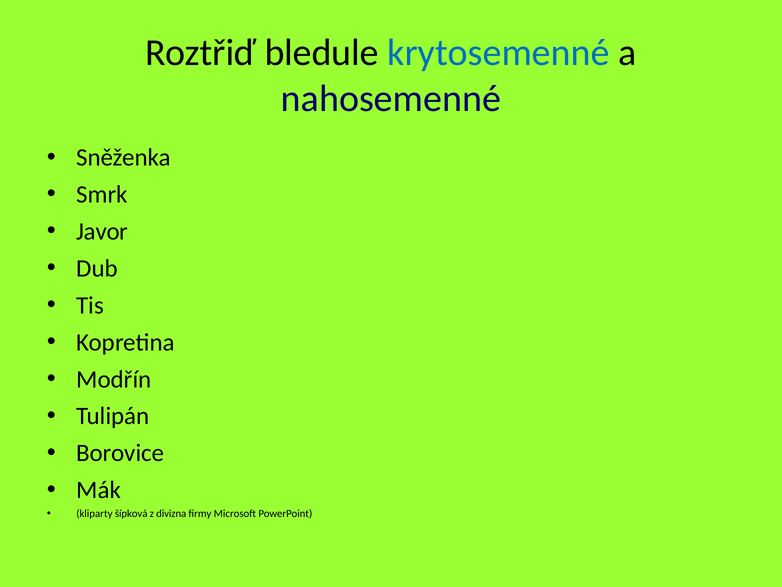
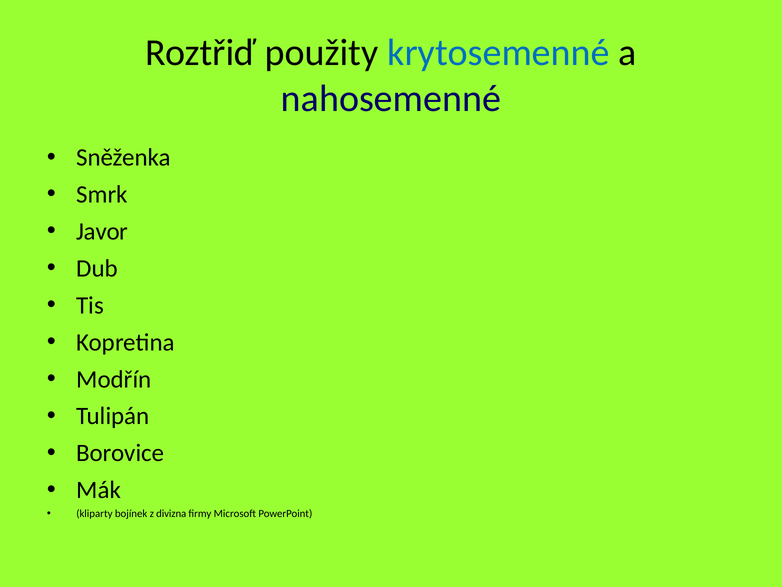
bledule: bledule -> použity (322, 53)
šípková: šípková -> bojínek (131, 513)
